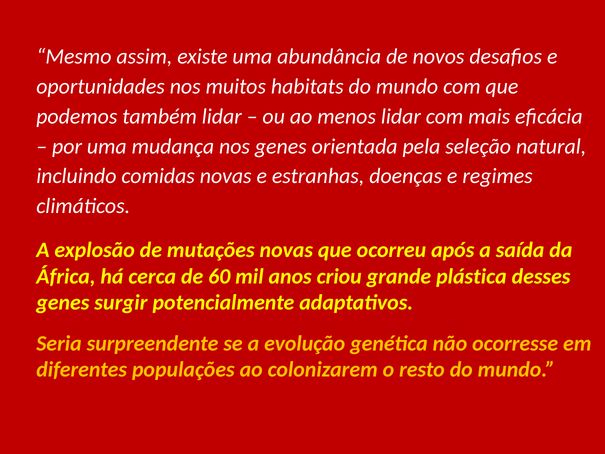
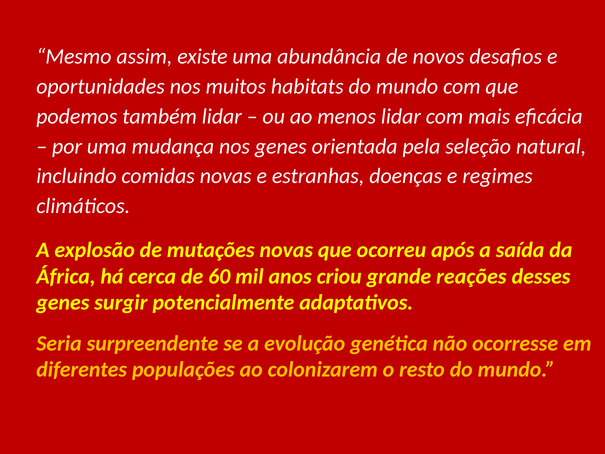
plástica: plástica -> reações (471, 276)
